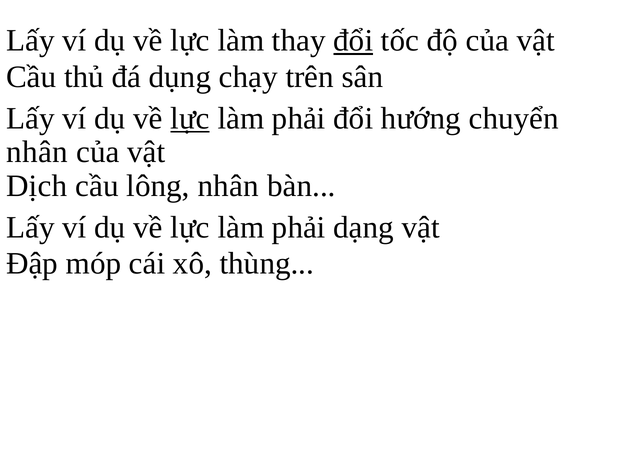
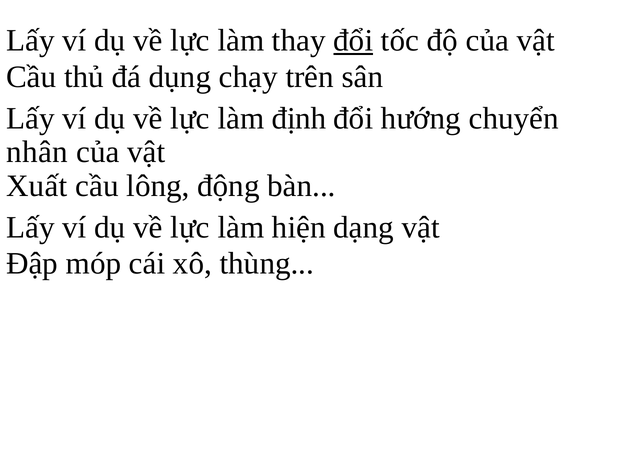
lực underline: present -> none (190, 118)
phải: phải -> định (299, 118)
Dịch: Dịch -> Xuất (37, 186)
lông nhân: nhân -> động (228, 186)
phải: phải -> hiện (299, 227)
